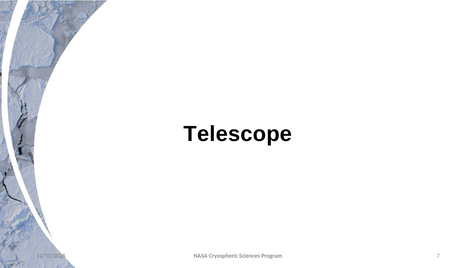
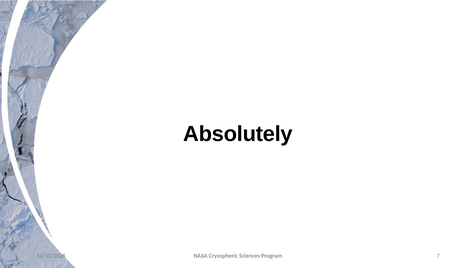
Telescope: Telescope -> Absolutely (238, 134)
